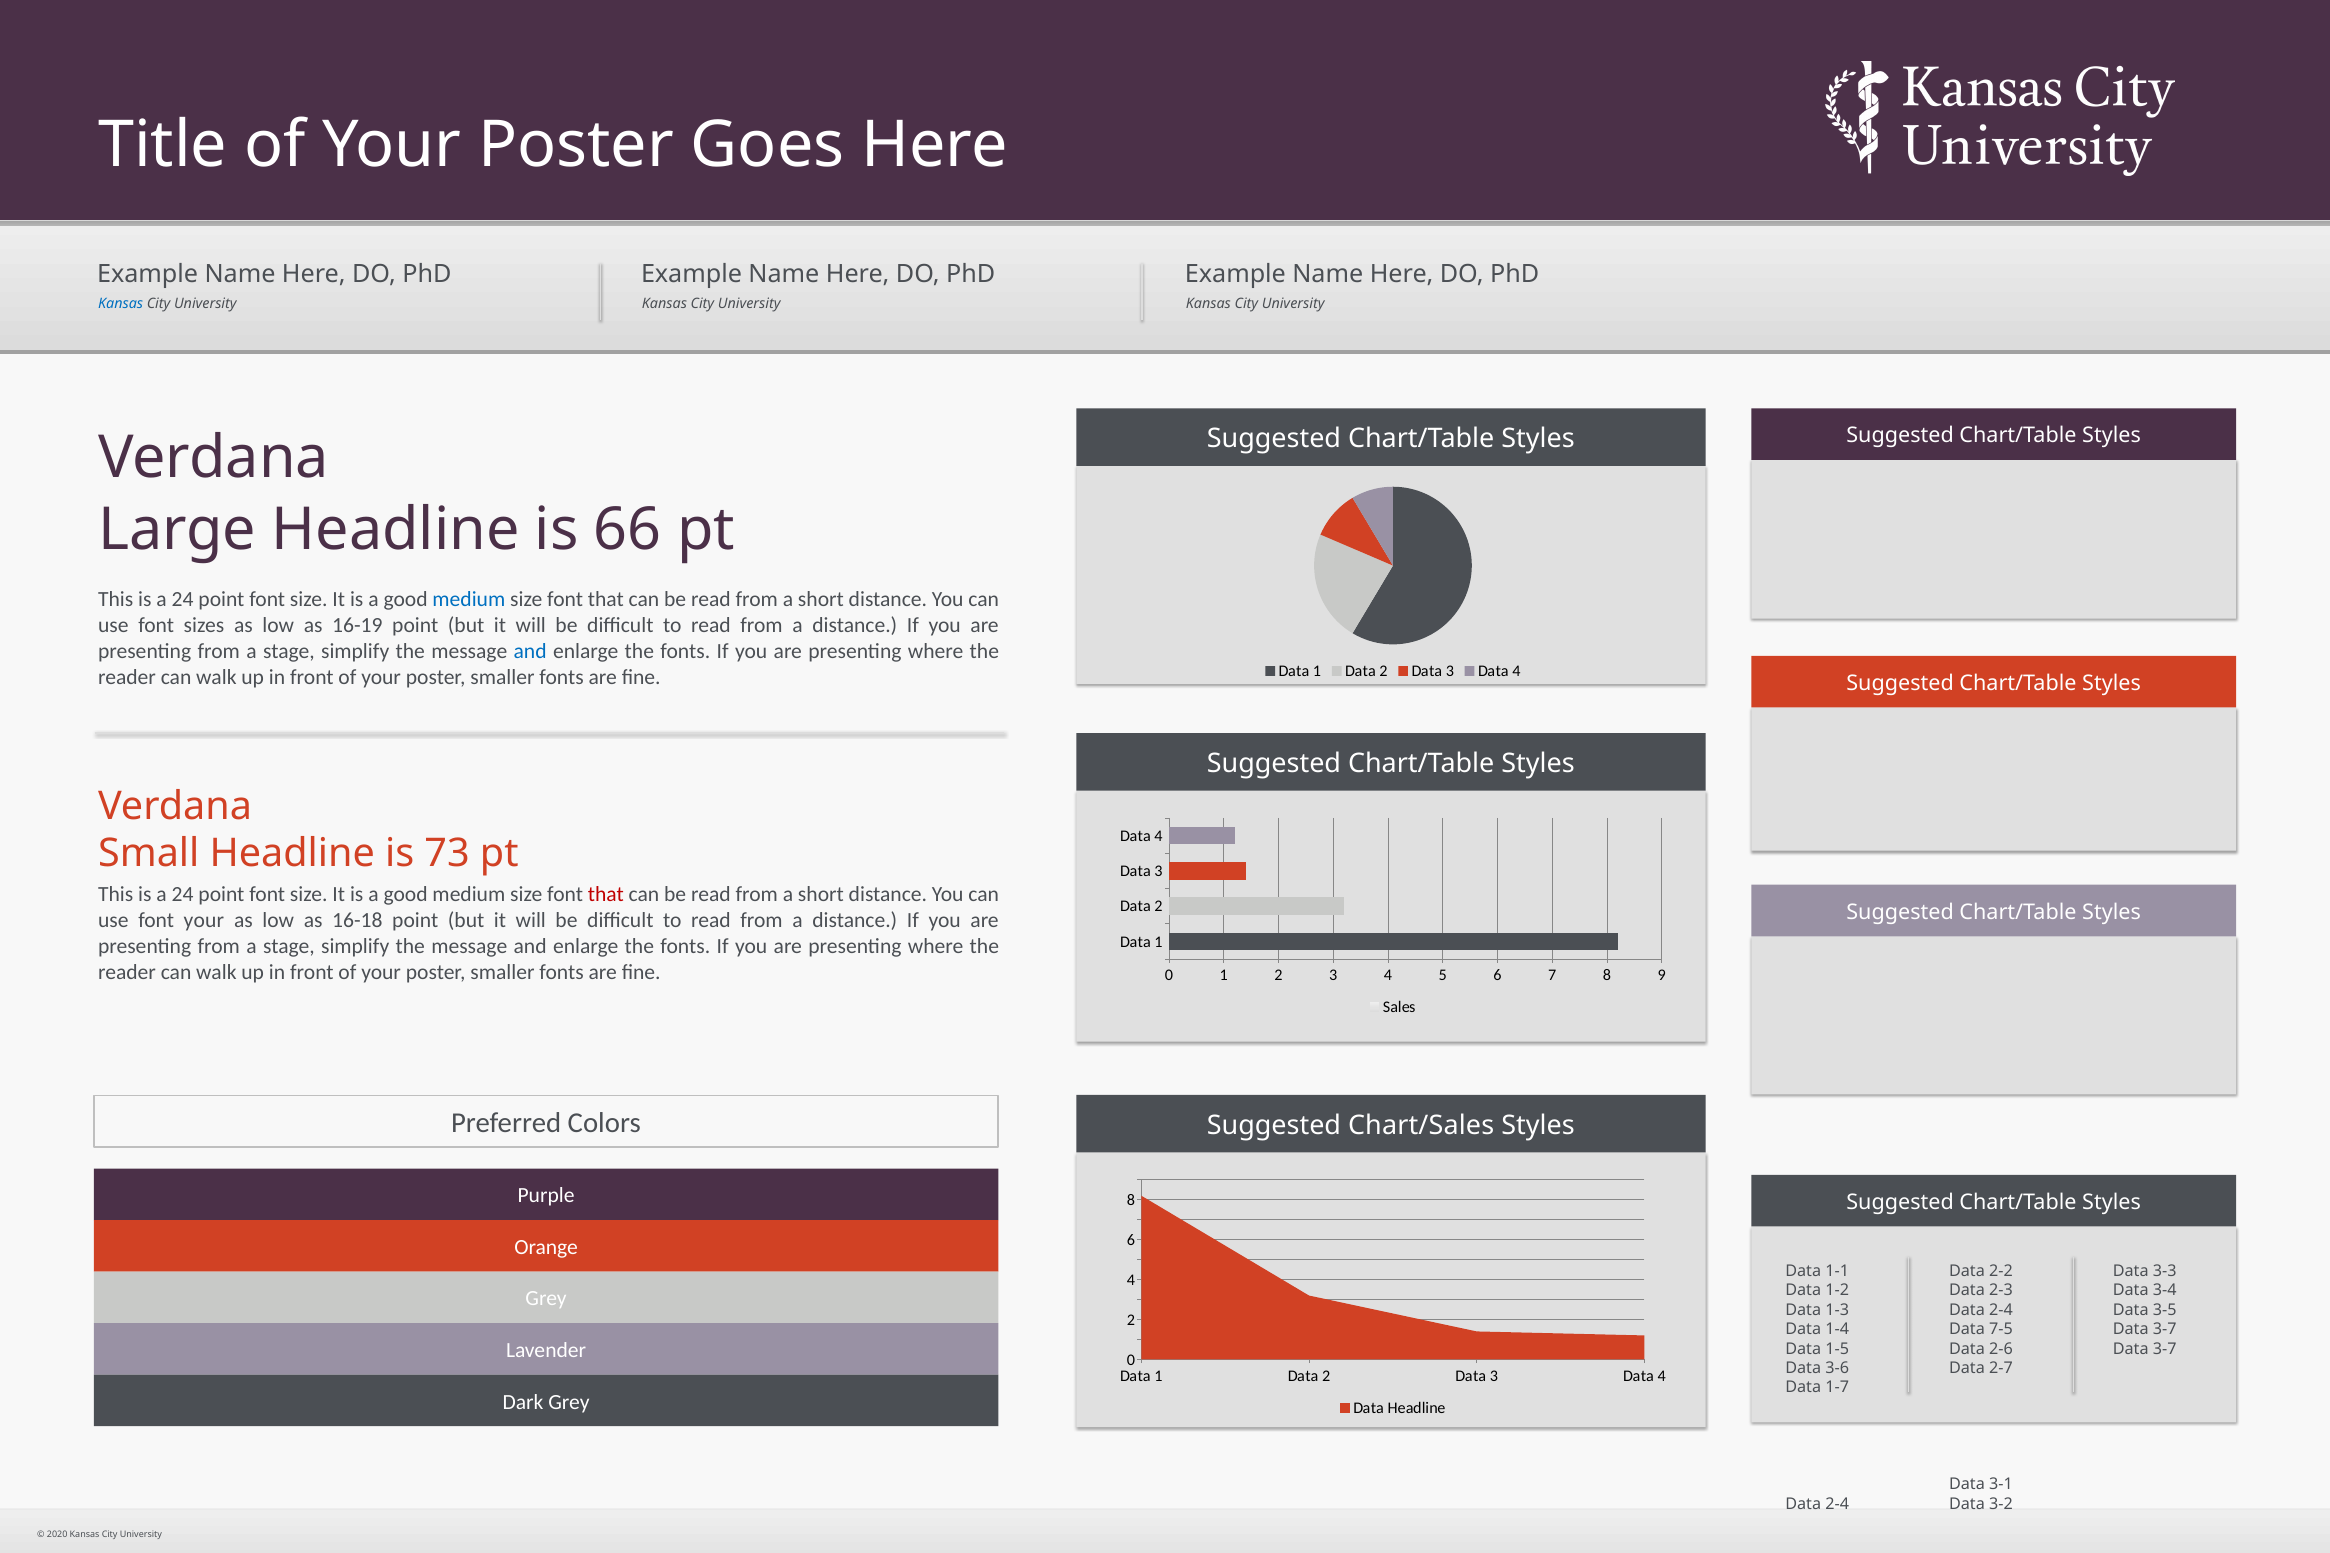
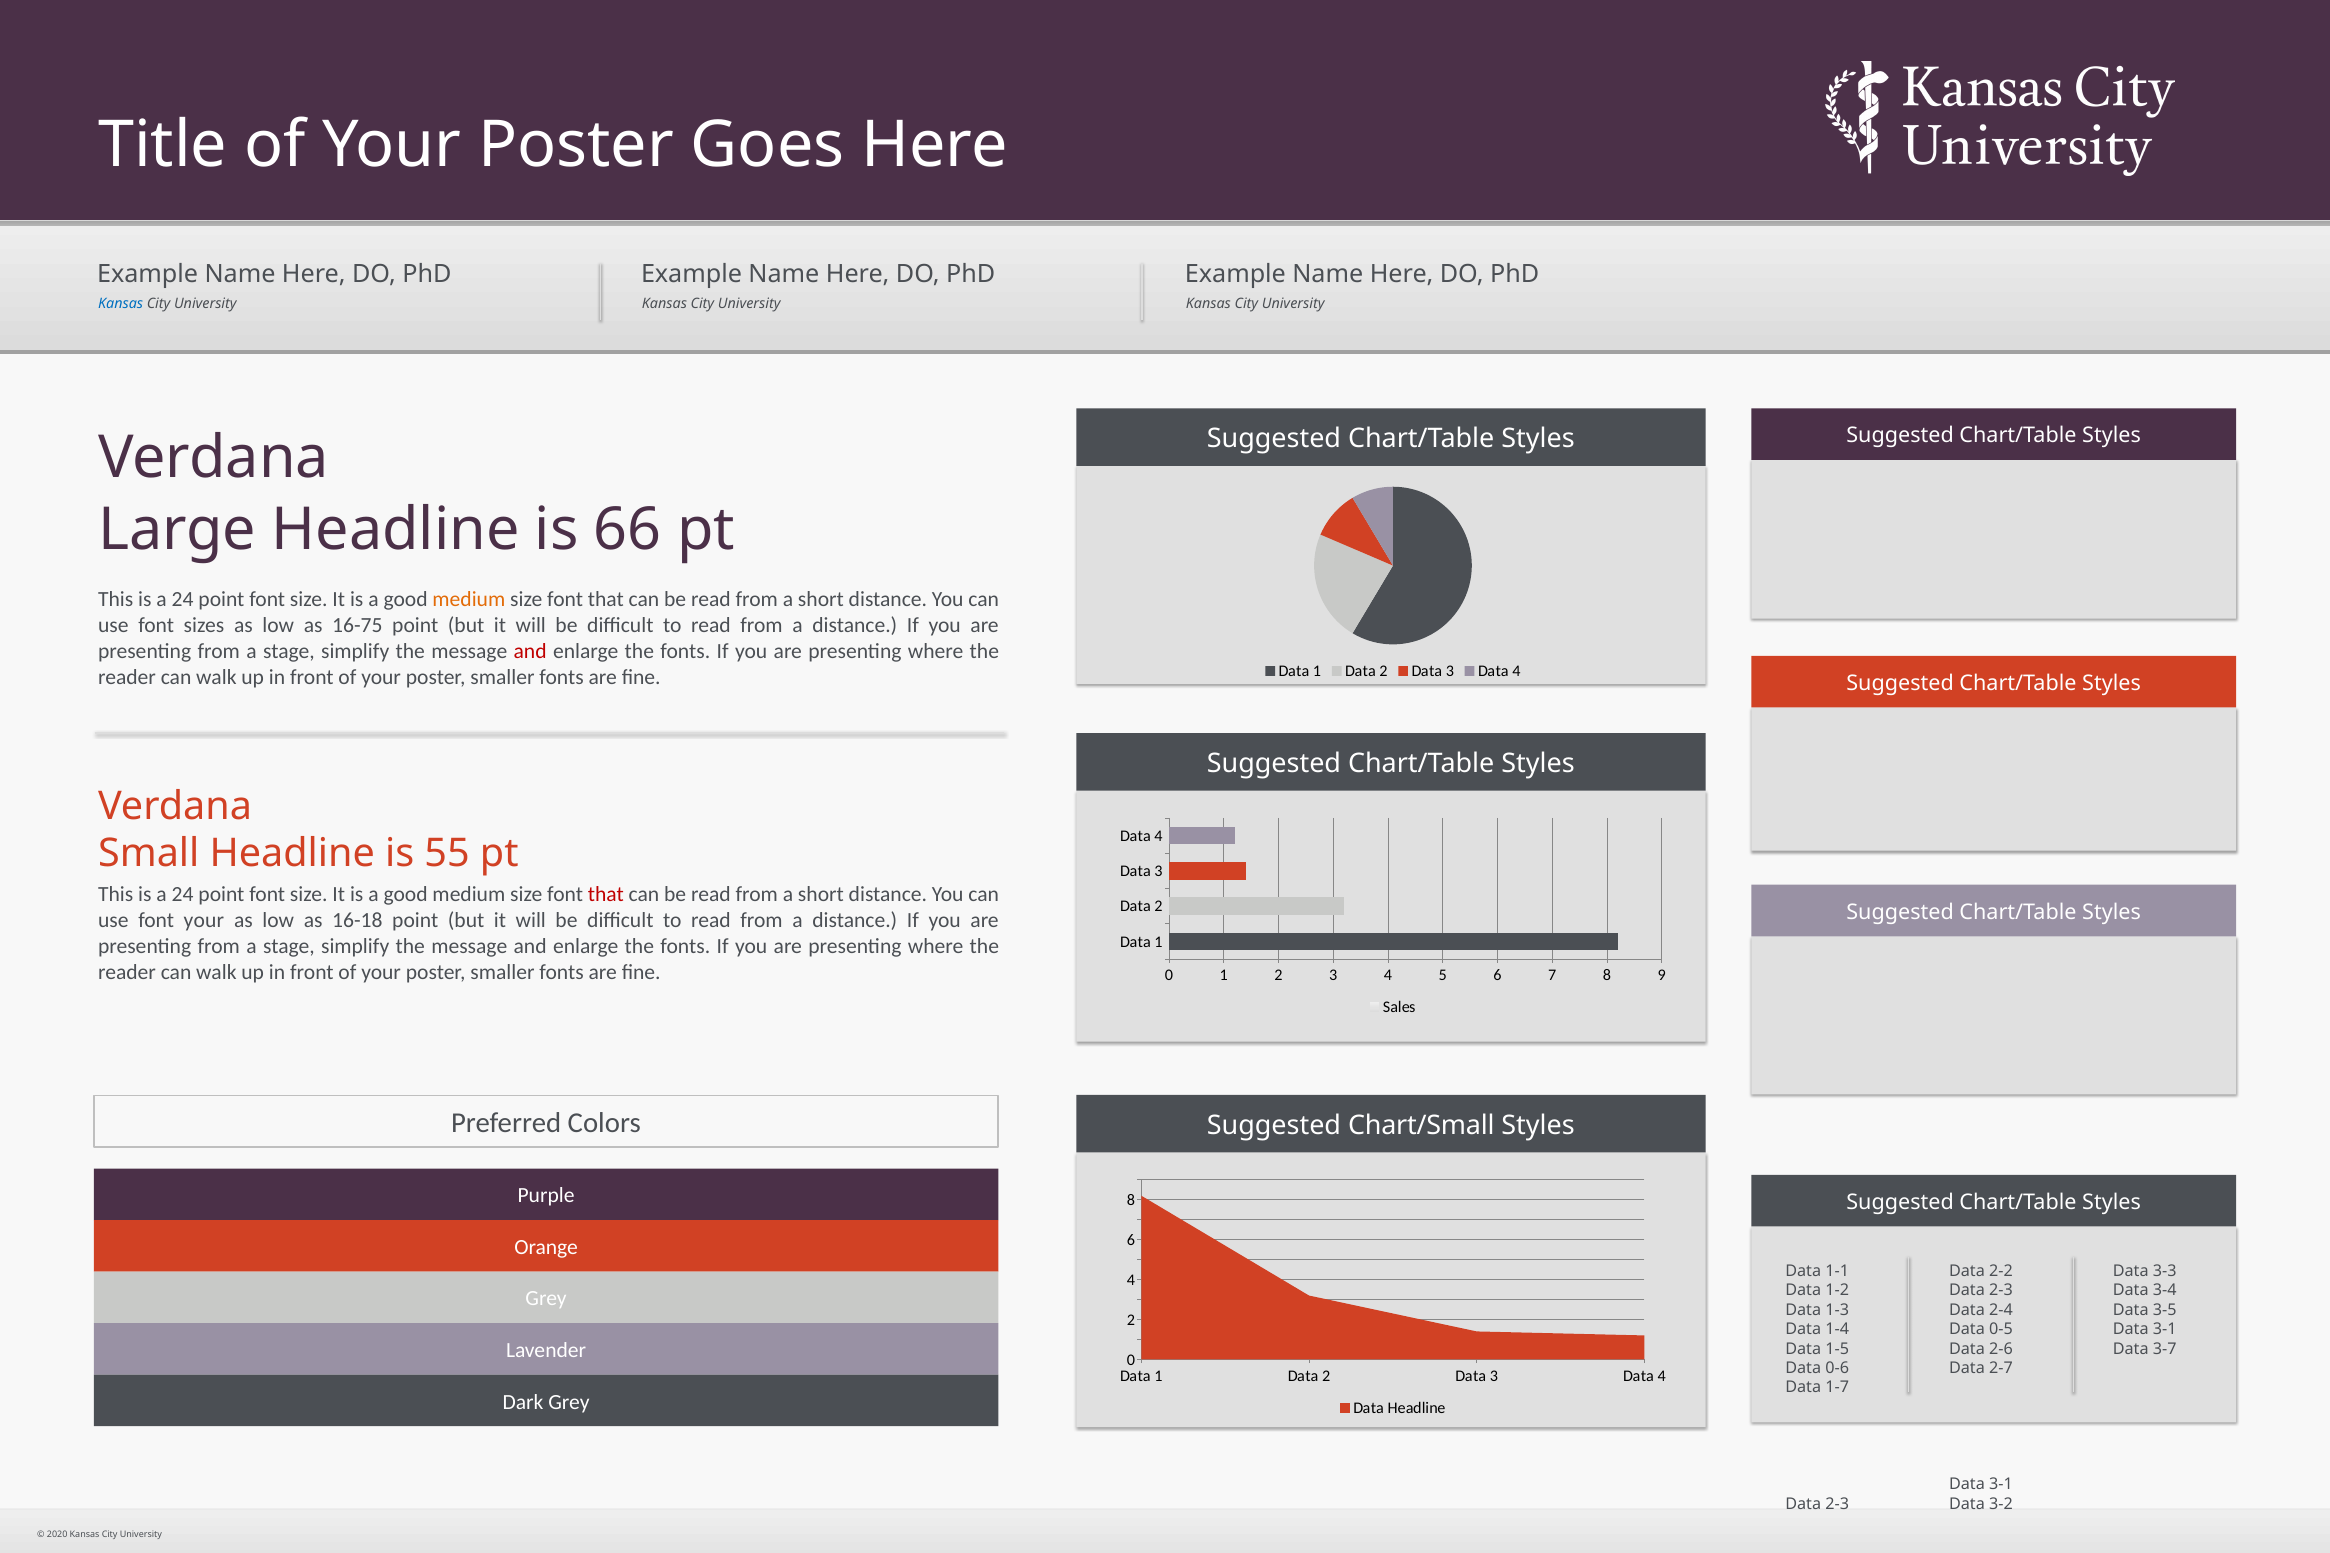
medium colour: blue -> orange (469, 600)
16-19: 16-19 -> 16-75 (357, 626)
and colour: blue -> red (530, 652)
73: 73 -> 55 (447, 854)
Chart/Sales: Chart/Sales -> Chart/Small (1421, 1126)
7-5: 7-5 -> 0-5 (2001, 1330)
3-7: 3-7 -> 3-1 (2165, 1330)
3-6: 3-6 -> 0-6 (1837, 1368)
2-4: 2-4 -> 2-3 (1837, 1504)
